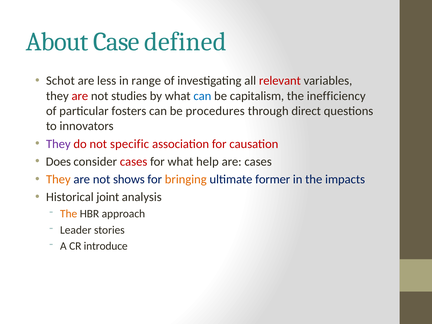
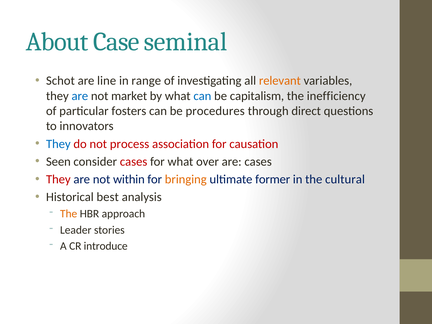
defined: defined -> seminal (186, 42)
less: less -> line (107, 81)
relevant colour: red -> orange (280, 81)
are colour: red -> blue (80, 96)
studies: studies -> market (129, 96)
They colour: purple -> blue (58, 144)
specific: specific -> process (130, 144)
Does: Does -> Seen (58, 162)
help: help -> over (208, 162)
They colour: orange -> red (58, 179)
shows: shows -> within (129, 179)
impacts: impacts -> cultural (345, 179)
joint: joint -> best (108, 197)
